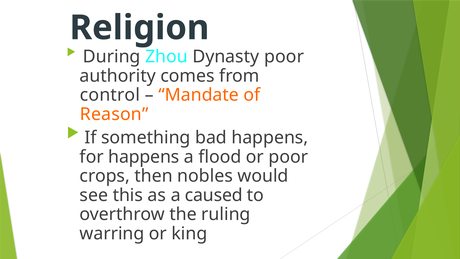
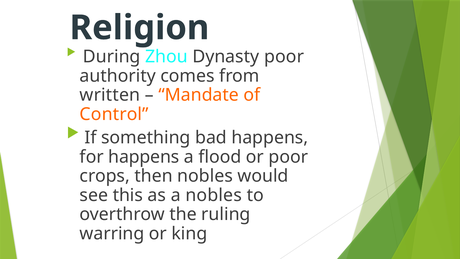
control: control -> written (110, 95)
Reason: Reason -> Control (114, 114)
a caused: caused -> nobles (214, 195)
